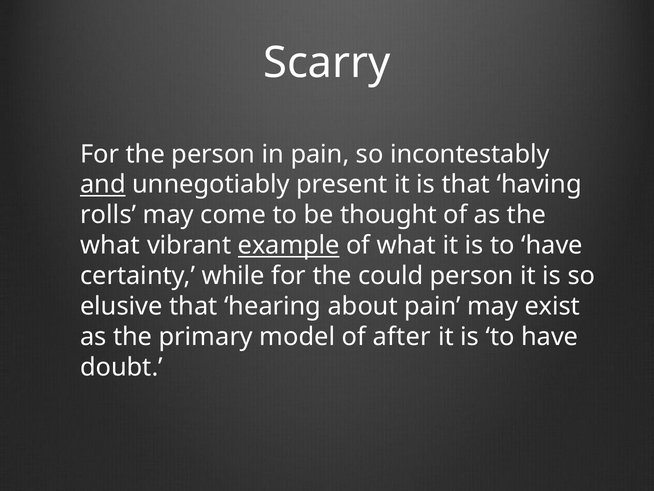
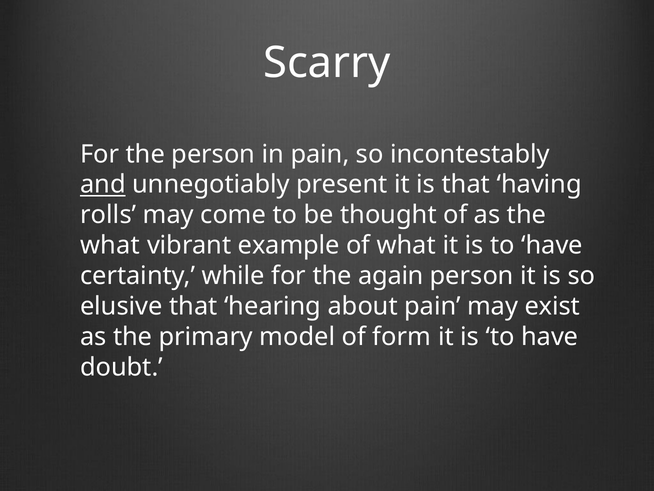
example underline: present -> none (289, 245)
could: could -> again (391, 276)
after: after -> form (402, 337)
